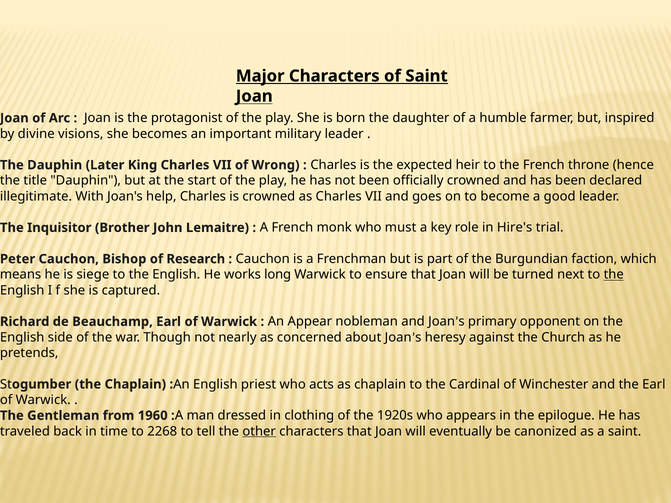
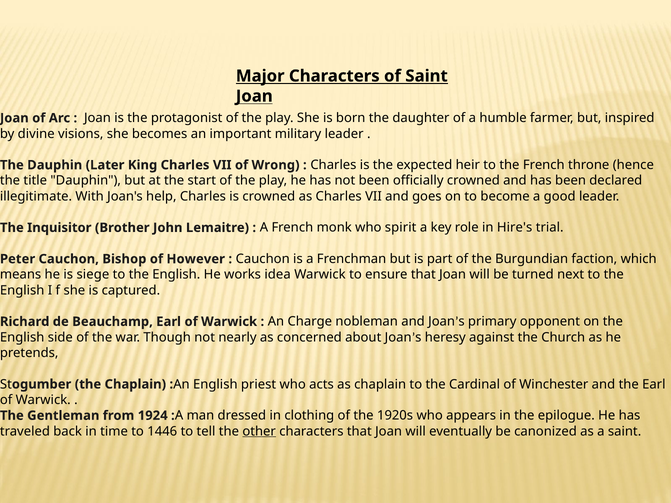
must: must -> spirit (401, 228)
Research: Research -> However (196, 259)
long: long -> idea (278, 275)
the underline: present -> none (614, 275)
Appear: Appear -> Charge (310, 322)
1960: 1960 -> 1924 (153, 416)
2268: 2268 -> 1446 (162, 431)
